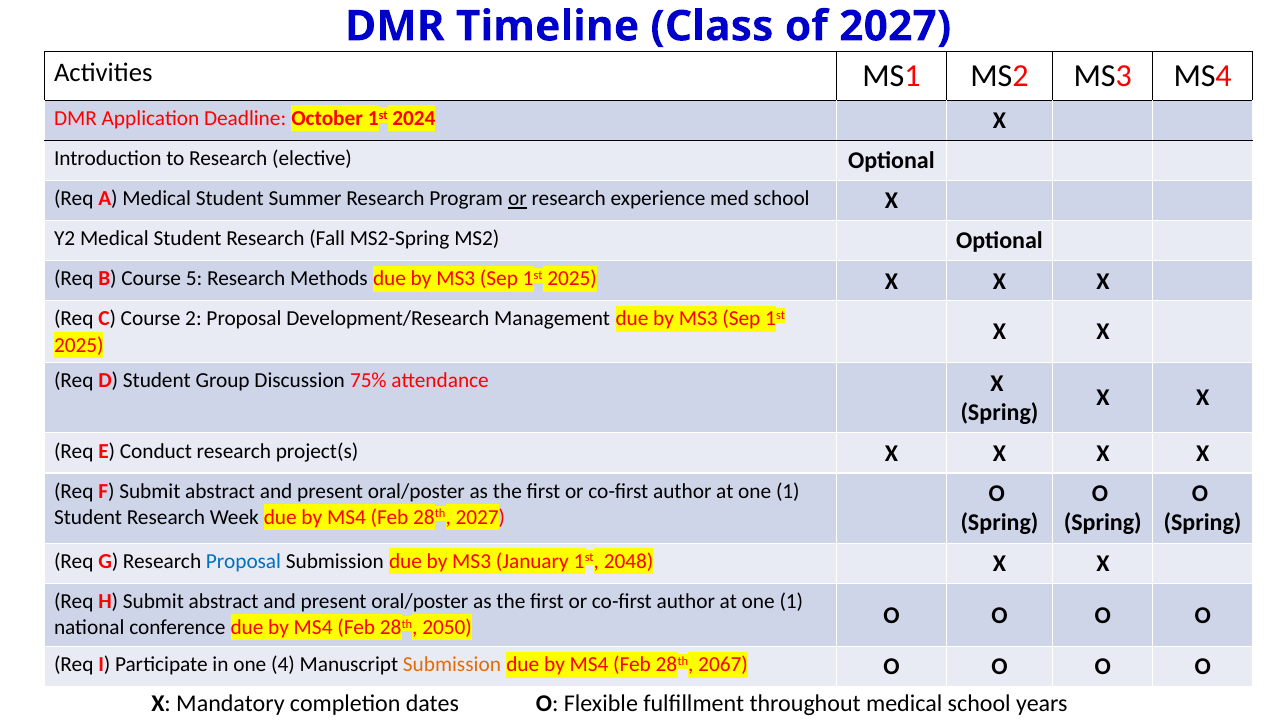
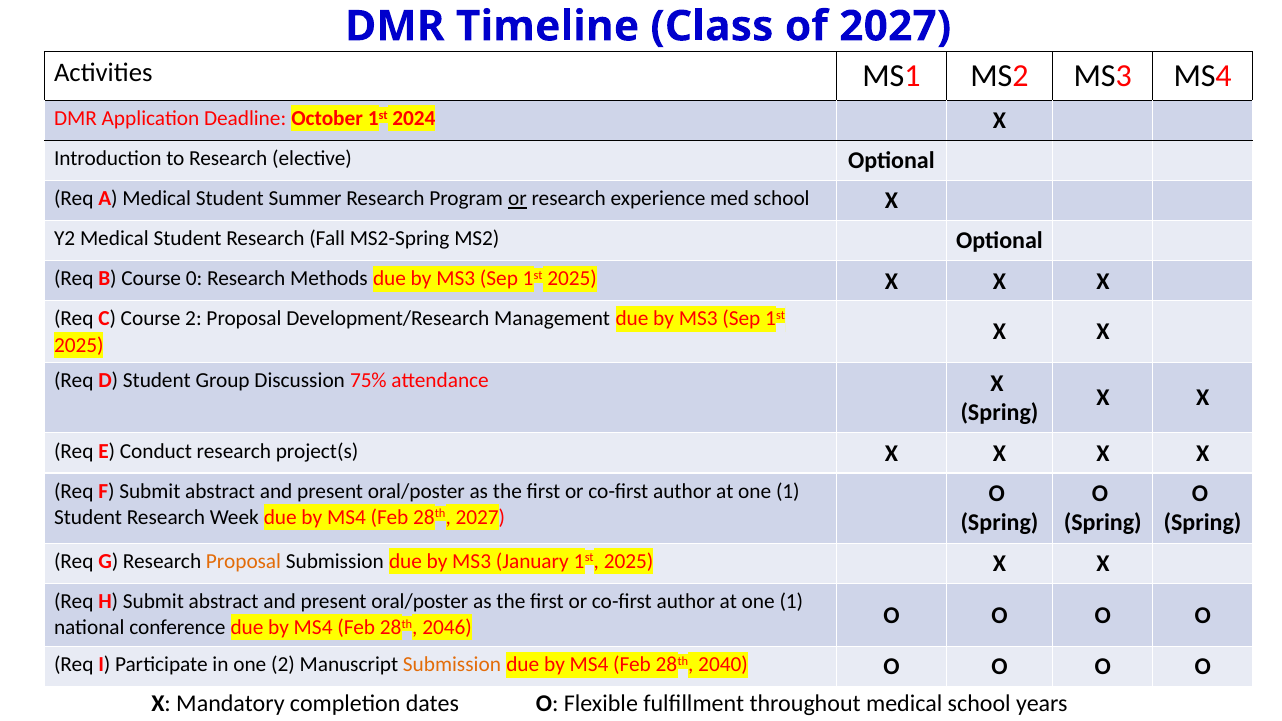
5: 5 -> 0 (194, 279)
Proposal colour: blue -> orange (243, 561)
January 1st 2048: 2048 -> 2025 (629, 561)
2050: 2050 -> 2046 (447, 628)
one 4: 4 -> 2 (283, 665)
2067: 2067 -> 2040 (723, 665)
